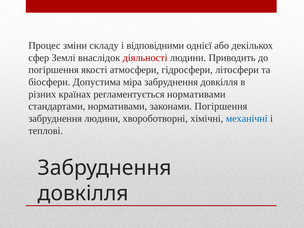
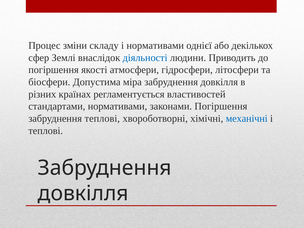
і відповідними: відповідними -> нормативами (155, 46)
діяльності colour: red -> blue (145, 58)
регламентується нормативами: нормативами -> властивостей (196, 94)
забруднення людини: людини -> теплові (102, 119)
